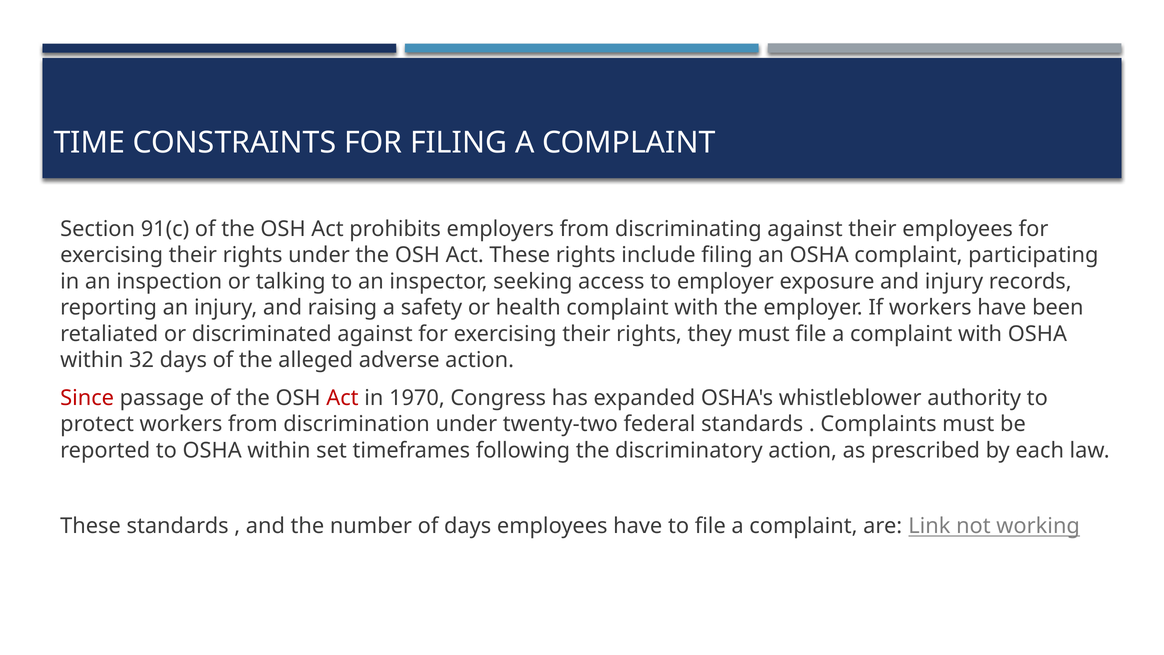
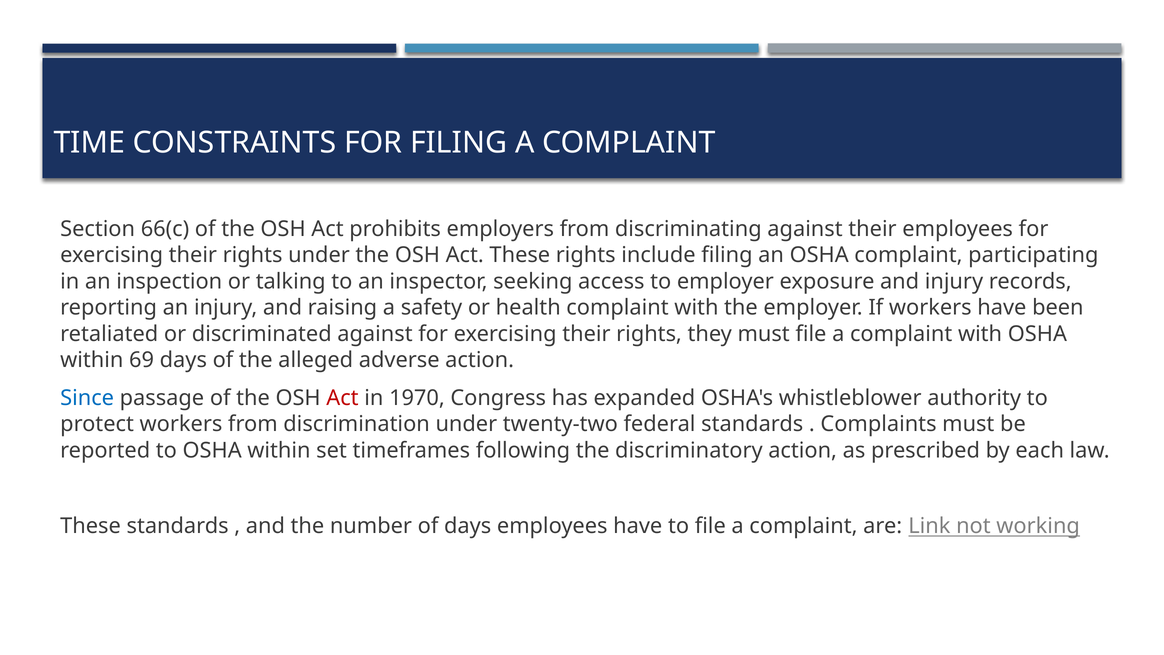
91(c: 91(c -> 66(c (165, 229)
32: 32 -> 69 (142, 360)
Since colour: red -> blue (87, 398)
